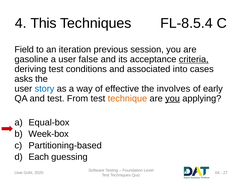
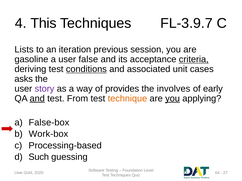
FL-8.5.4: FL-8.5.4 -> FL-3.9.7 (186, 23)
Field: Field -> Lists (24, 50)
conditions underline: none -> present (86, 69)
into: into -> unit (180, 69)
story colour: blue -> purple (45, 89)
effective: effective -> provides (122, 89)
and underline: none -> present (37, 99)
Equal-box: Equal-box -> False-box (49, 123)
Week-box: Week-box -> Work-box (48, 134)
Partitioning-based: Partitioning-based -> Processing-based (65, 146)
Each: Each -> Such (39, 157)
